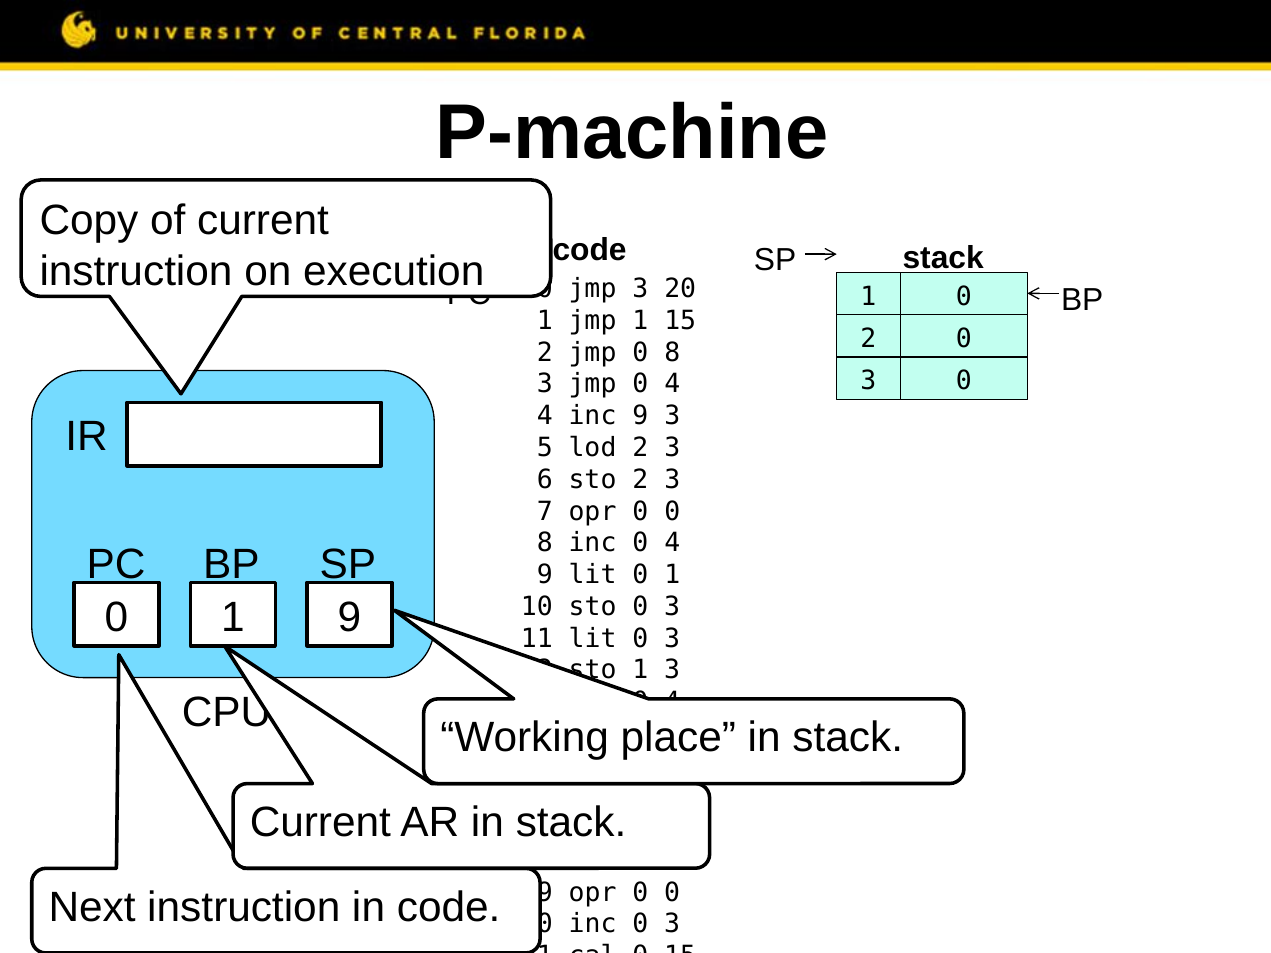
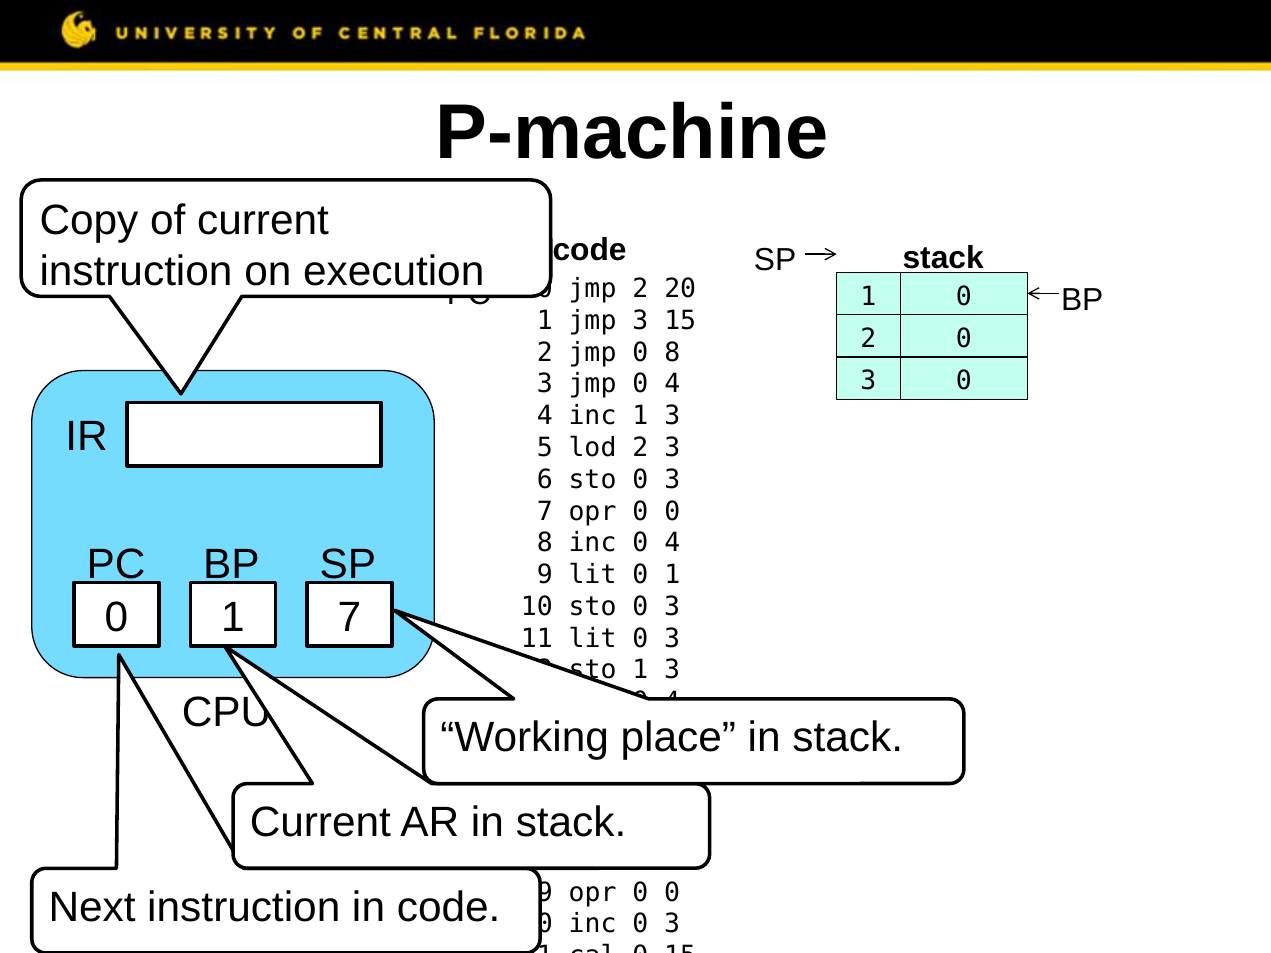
jmp 3: 3 -> 2 (640, 289)
jmp 1: 1 -> 3 (640, 321)
inc 9: 9 -> 1 (640, 416)
6 sto 2: 2 -> 0 (640, 480)
1 9: 9 -> 7 (349, 617)
